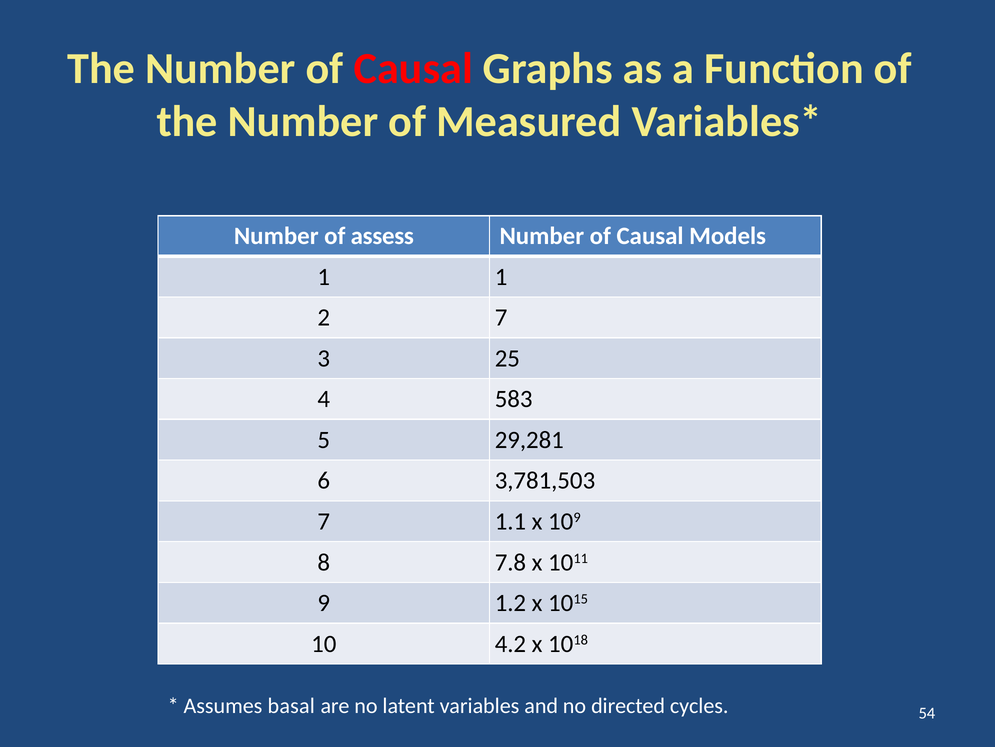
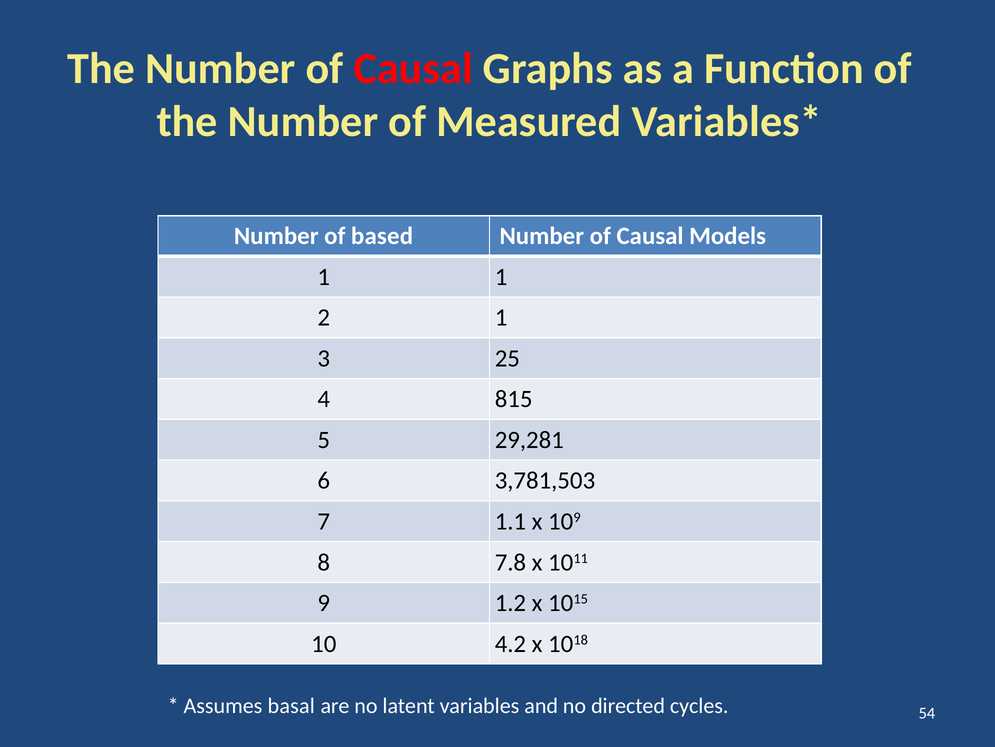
assess: assess -> based (382, 236)
2 7: 7 -> 1 (501, 317)
583: 583 -> 815 (514, 399)
